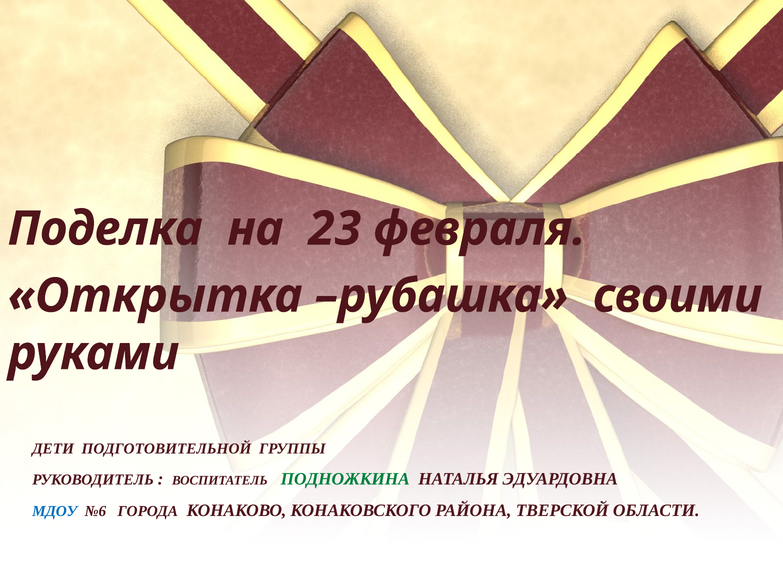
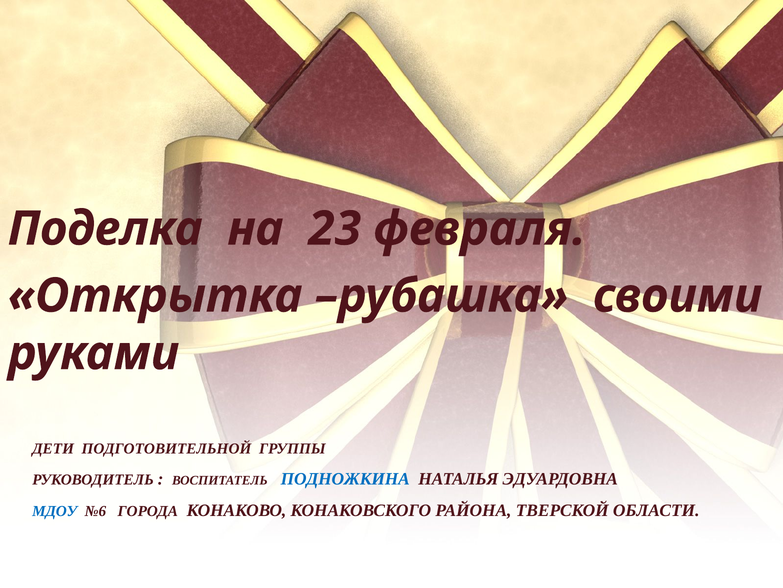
ПОДНОЖКИНА colour: green -> blue (345, 478)
